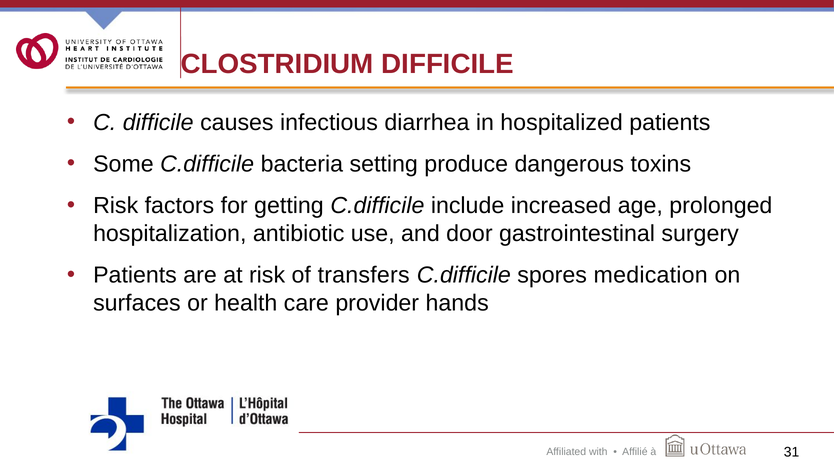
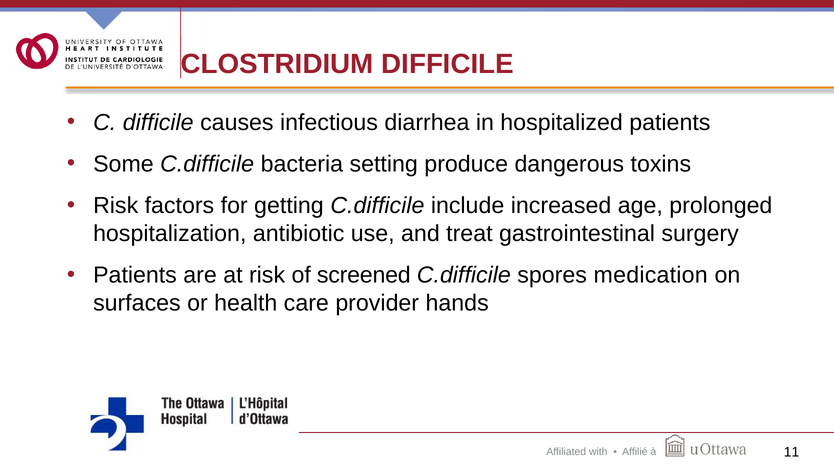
door: door -> treat (469, 234)
transfers: transfers -> screened (364, 275)
31: 31 -> 11 (792, 452)
